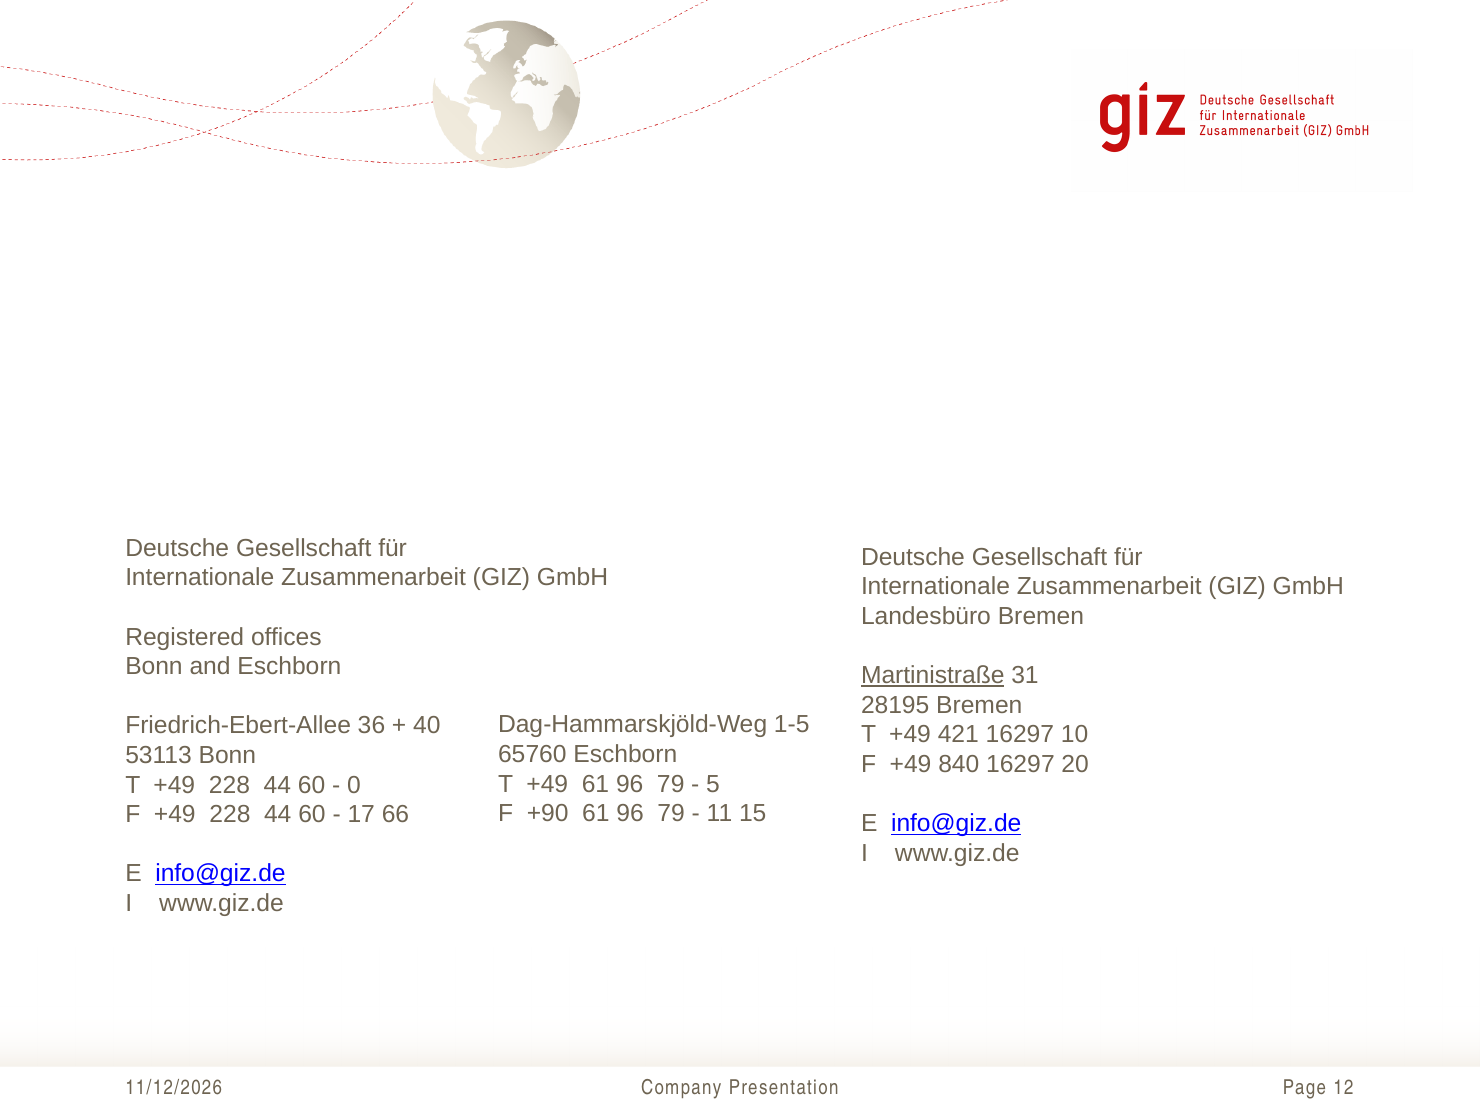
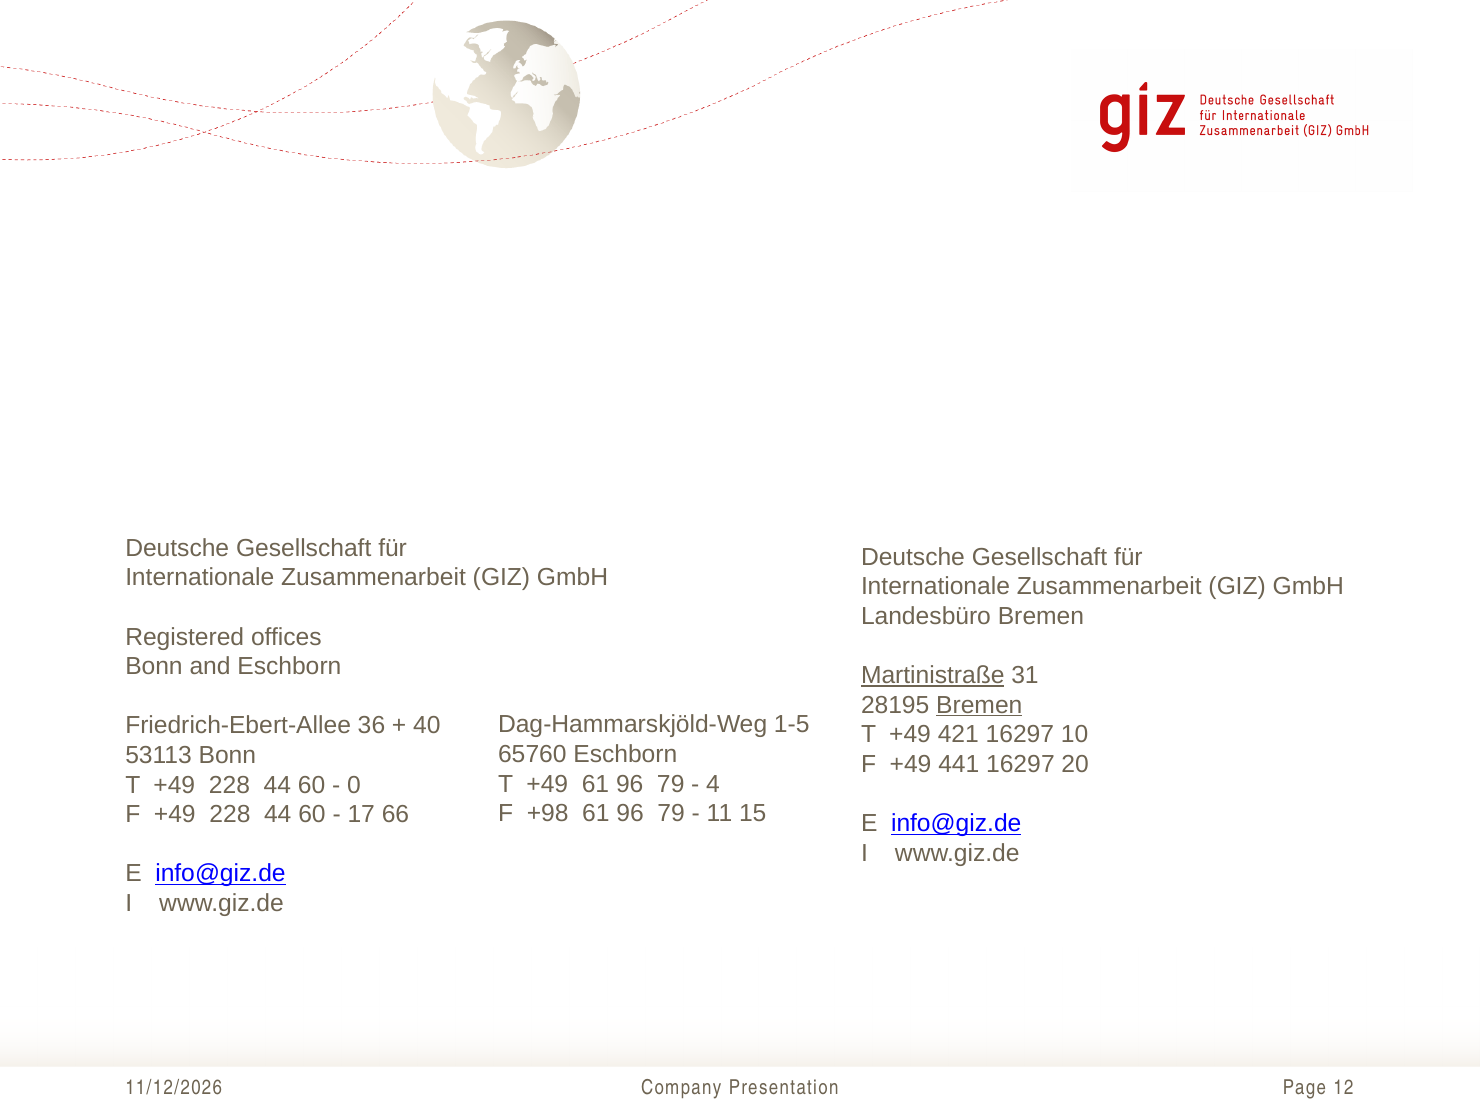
Bremen underline: none -> present (979, 705)
840: 840 -> 441 (959, 764)
5: 5 -> 4 (713, 784)
+90: +90 -> +98 (548, 813)
